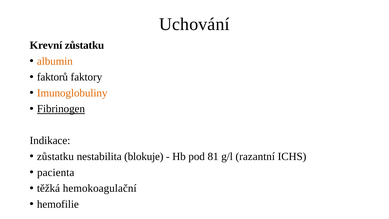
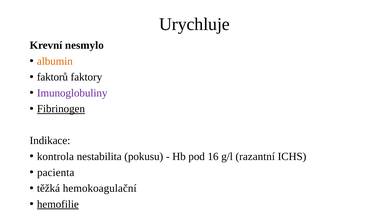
Uchování: Uchování -> Urychluje (194, 24)
Krevní zůstatku: zůstatku -> nesmylo (84, 45)
Imunoglobuliny colour: orange -> purple (72, 93)
zůstatku: zůstatku -> kontrola (55, 156)
blokuje: blokuje -> pokusu (144, 156)
81: 81 -> 16 (213, 156)
hemofilie underline: none -> present (58, 204)
